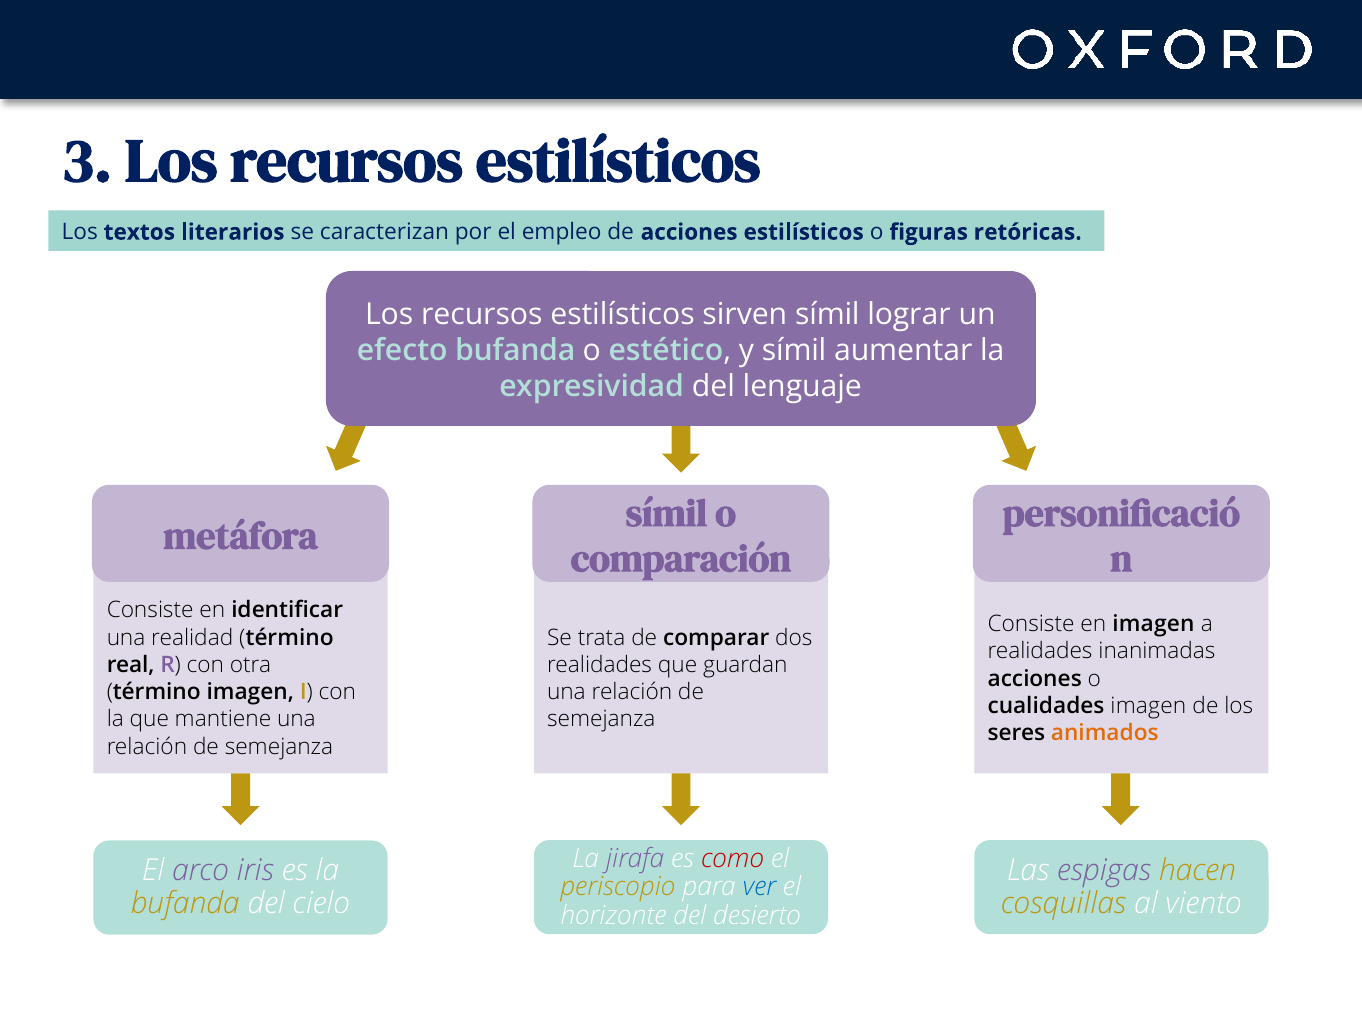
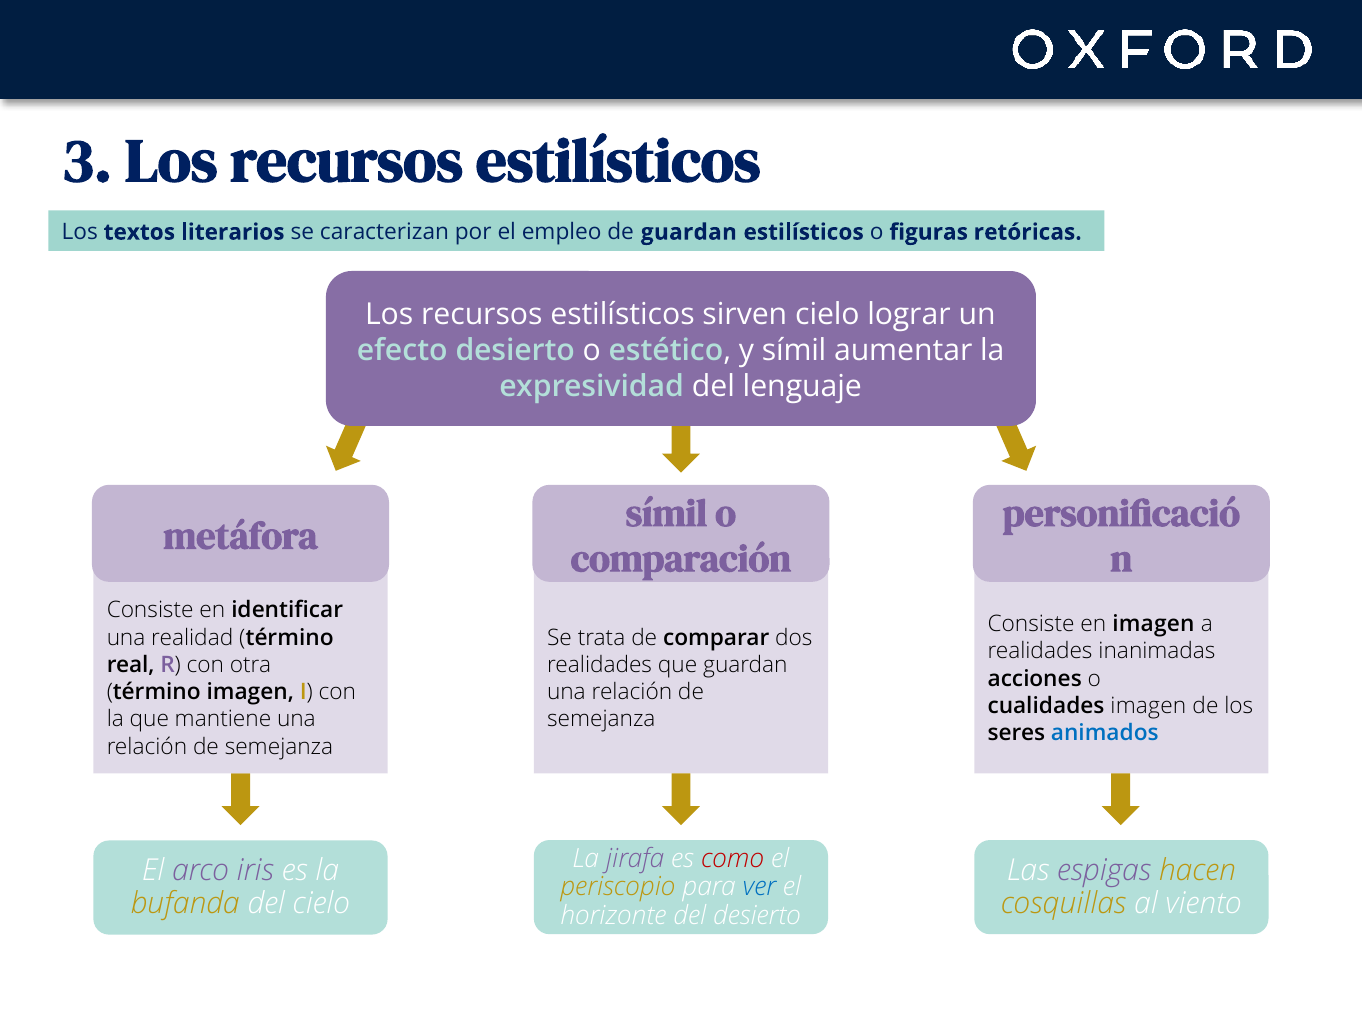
de acciones: acciones -> guardan (689, 232)
sirven símil: símil -> cielo (827, 314)
efecto bufanda: bufanda -> desierto (515, 351)
animados colour: orange -> blue (1105, 733)
